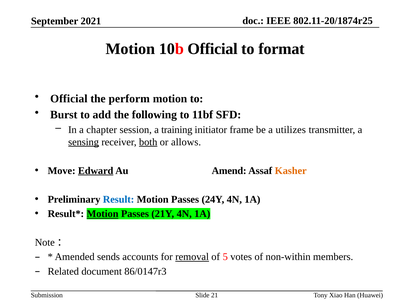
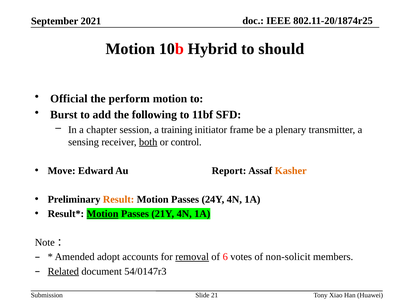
10b Official: Official -> Hybrid (212, 49)
format: format -> should (281, 49)
utilizes: utilizes -> plenary (291, 129)
sensing underline: present -> none (84, 142)
allows: allows -> control (186, 142)
Edward underline: present -> none (96, 170)
Amend: Amend -> Report (229, 170)
Result colour: blue -> orange (119, 199)
sends: sends -> adopt (108, 257)
5: 5 -> 6 (225, 257)
non-within: non-within -> non-solicit (288, 257)
Related underline: none -> present (63, 271)
86/0147r3: 86/0147r3 -> 54/0147r3 (145, 271)
